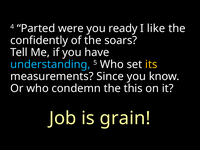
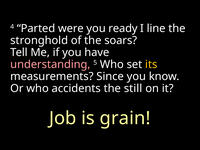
like: like -> line (156, 28)
confidently: confidently -> stronghold (39, 40)
understanding colour: light blue -> pink (50, 64)
condemn: condemn -> accidents (76, 88)
this: this -> still (133, 88)
